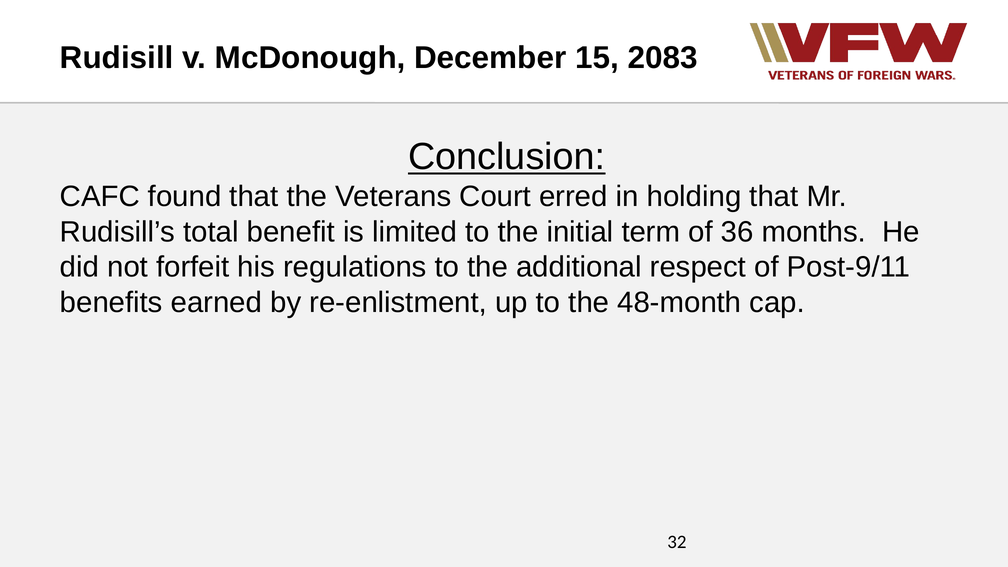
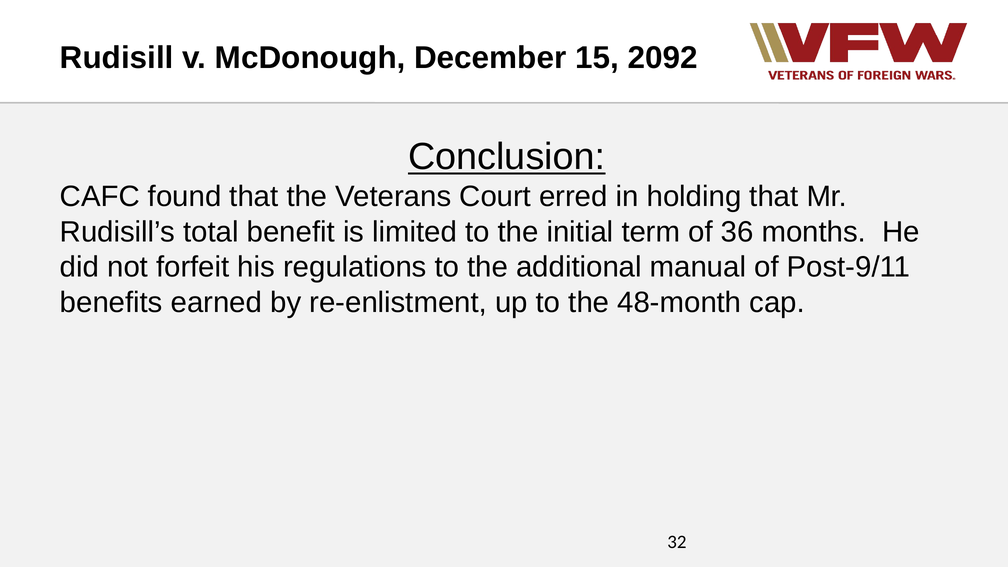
2083: 2083 -> 2092 (663, 58)
respect: respect -> manual (698, 267)
